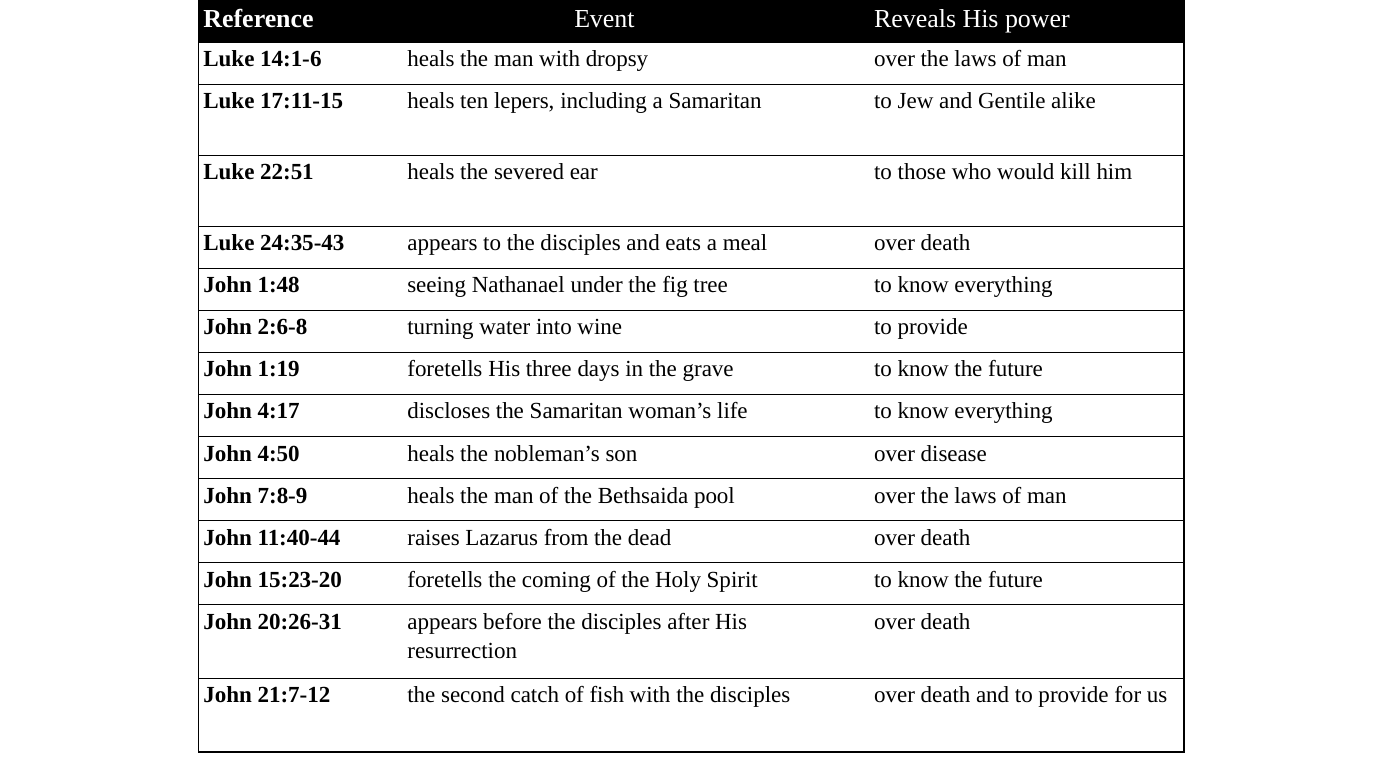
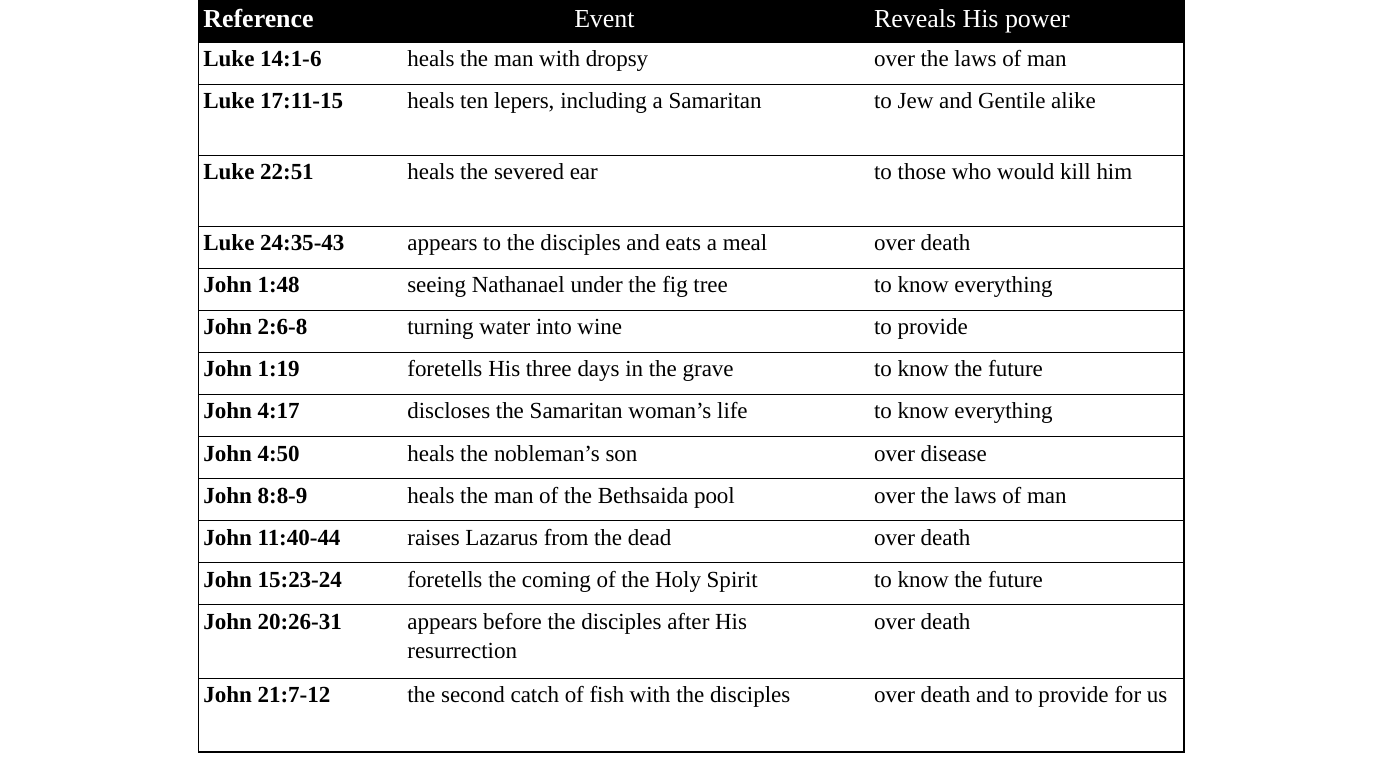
7:8-9: 7:8-9 -> 8:8-9 (283, 495)
15:23-20: 15:23-20 -> 15:23-24 (300, 580)
